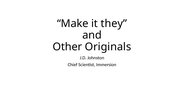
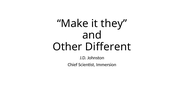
Originals: Originals -> Different (108, 47)
